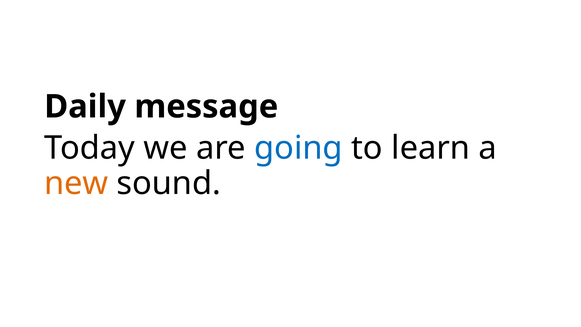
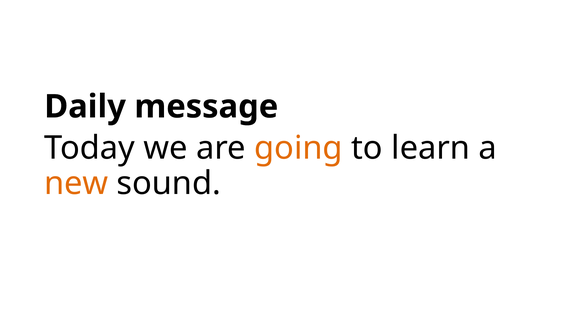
going colour: blue -> orange (298, 148)
